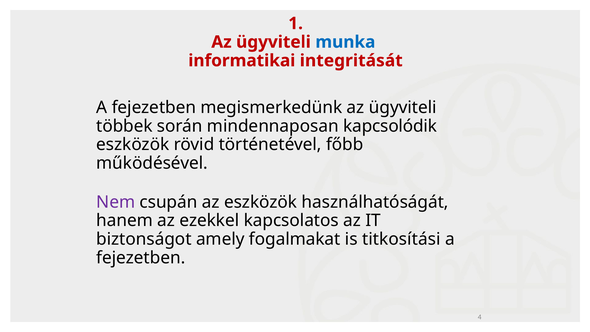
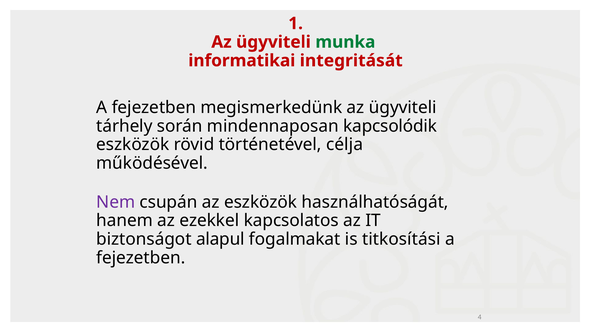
munka colour: blue -> green (345, 42)
többek: többek -> tárhely (124, 126)
főbb: főbb -> célja (345, 145)
amely: amely -> alapul (220, 239)
